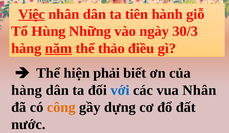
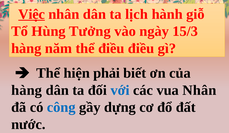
tiên: tiên -> lịch (137, 14)
Những: Những -> Tưởng (90, 31)
30/3: 30/3 -> 15/3 (185, 31)
năm underline: present -> none (58, 49)
thể thảo: thảo -> điều (111, 49)
công colour: orange -> blue (61, 108)
